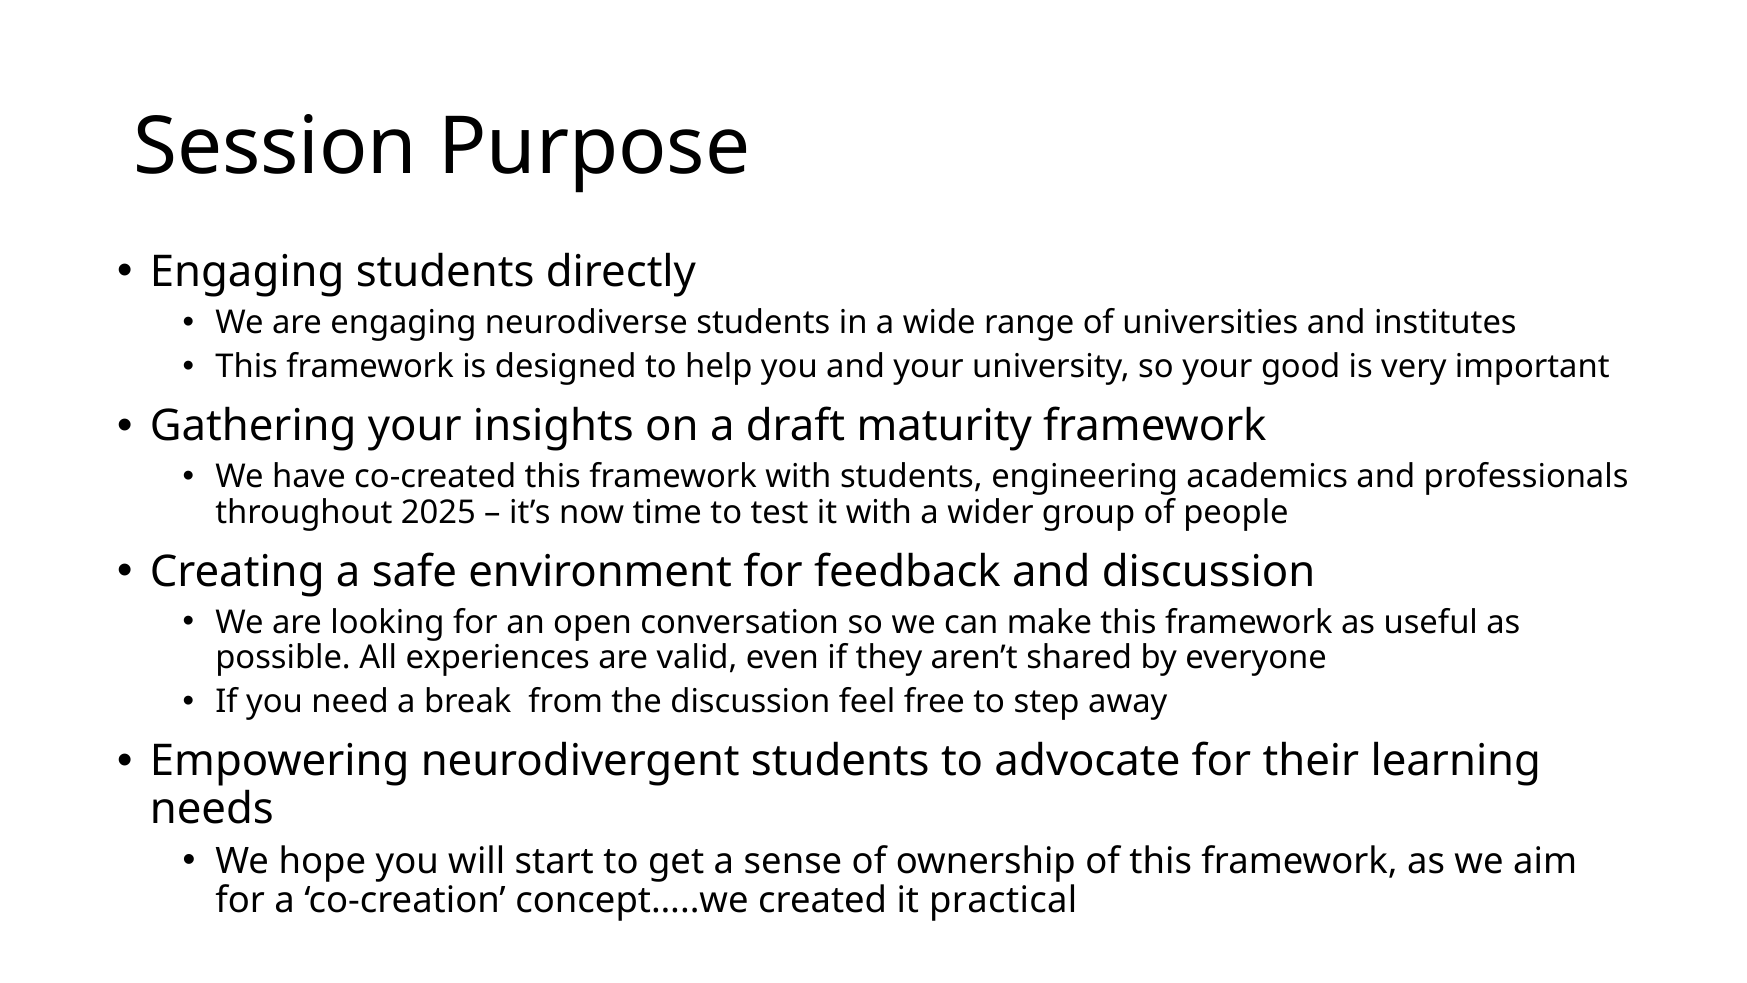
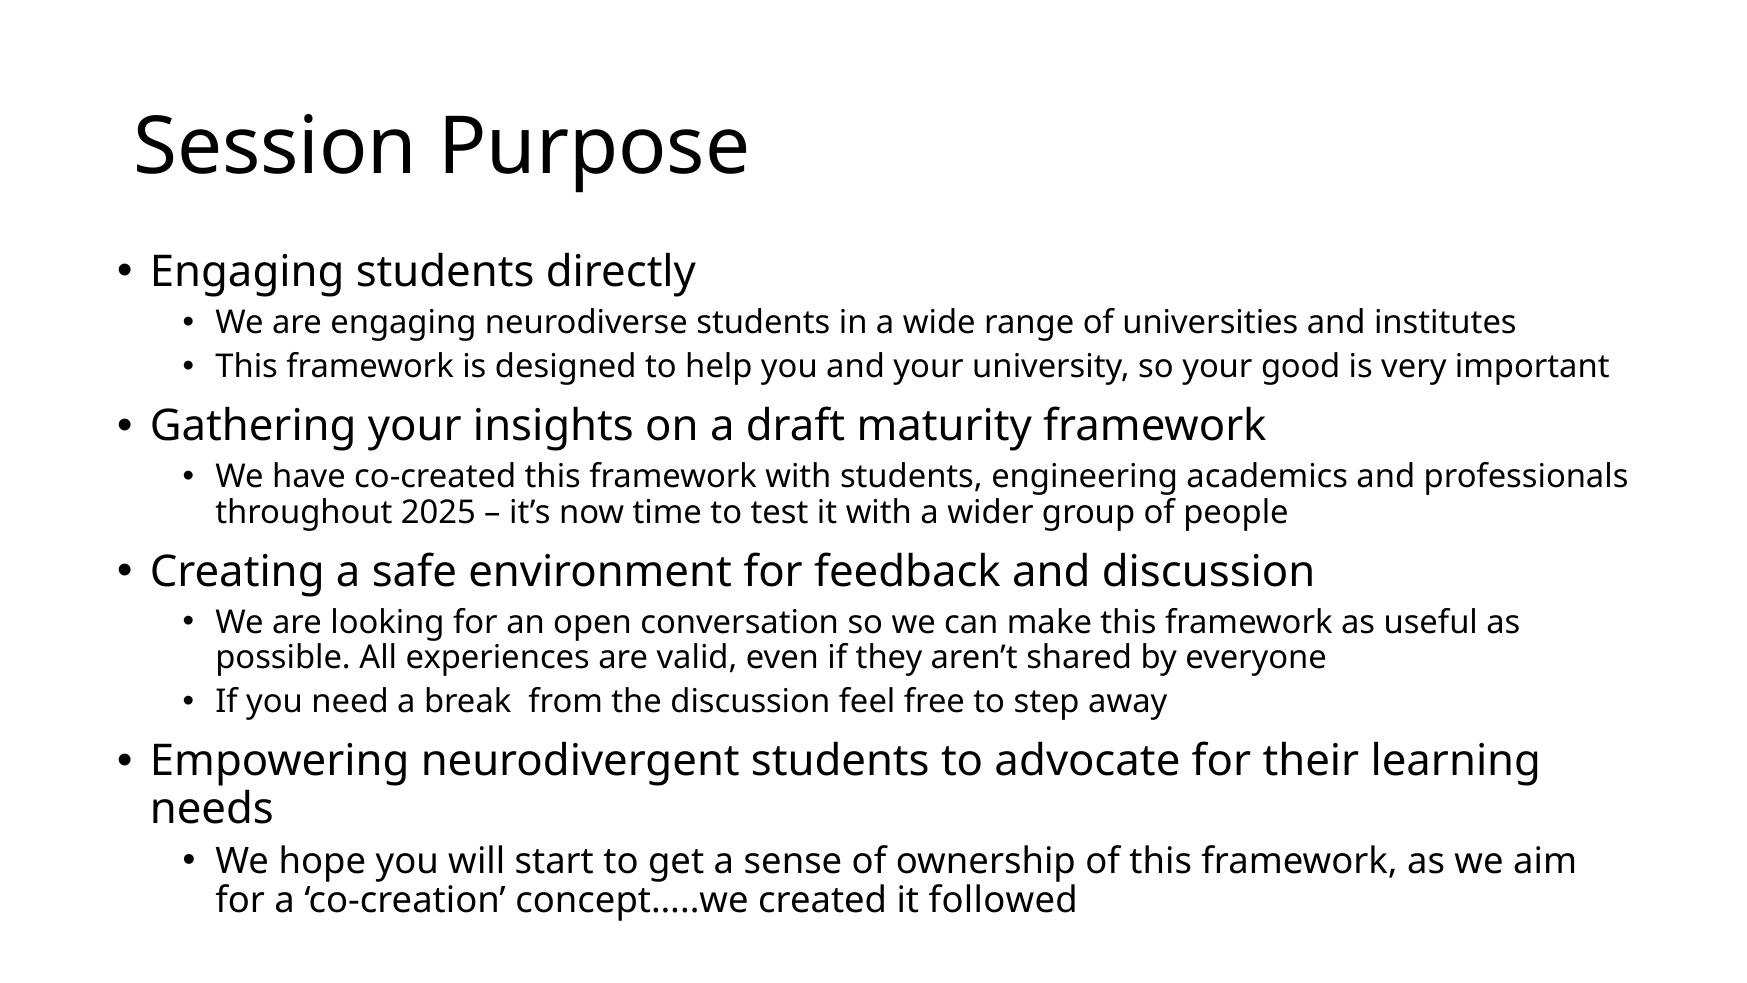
practical: practical -> followed (1003, 900)
